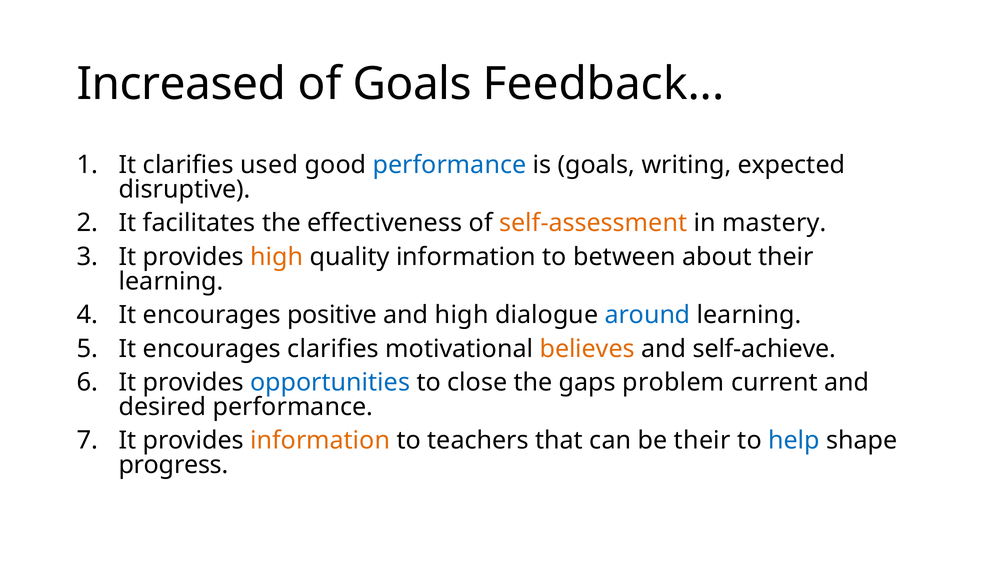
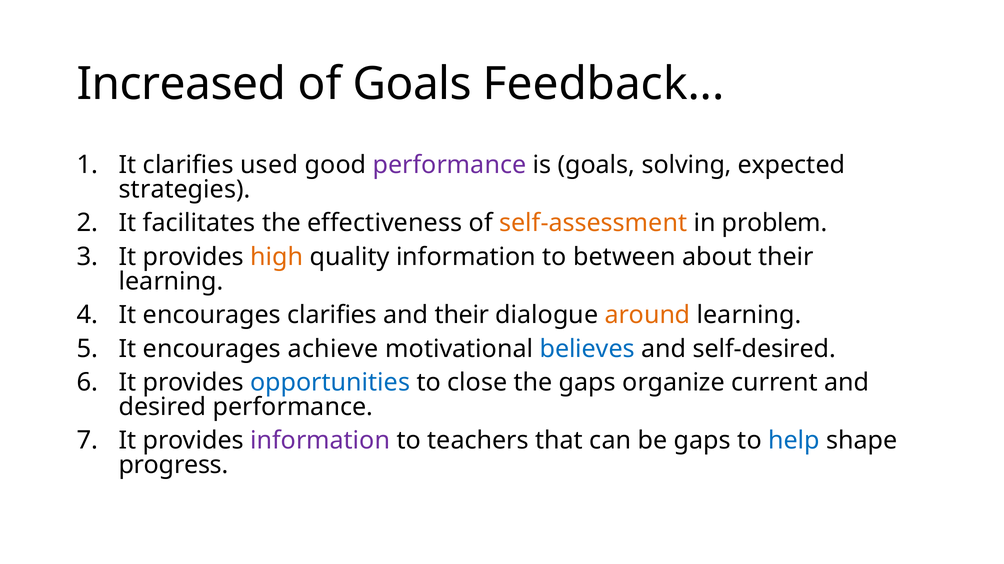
performance colour: blue -> purple (450, 165)
writing: writing -> solving (687, 165)
disruptive: disruptive -> strategies (185, 190)
mastery: mastery -> problem (775, 224)
encourages positive: positive -> clarifies (332, 316)
and high: high -> their (462, 316)
around colour: blue -> orange (648, 316)
encourages clarifies: clarifies -> achieve (333, 349)
believes colour: orange -> blue (587, 349)
self-achieve: self-achieve -> self-desired (764, 349)
problem: problem -> organize (674, 383)
information colour: orange -> purple (320, 441)
be their: their -> gaps (702, 441)
